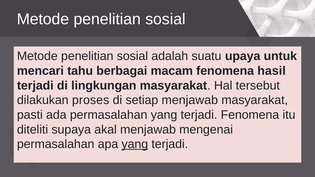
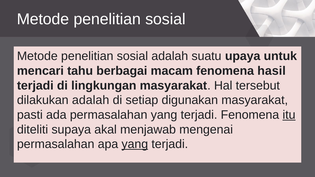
dilakukan proses: proses -> adalah (91, 100)
setiap menjawab: menjawab -> digunakan (190, 100)
itu underline: none -> present (289, 115)
